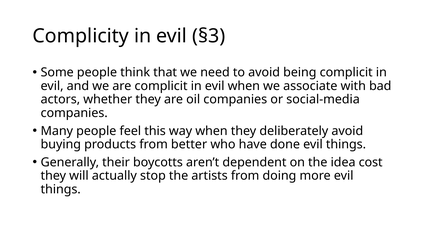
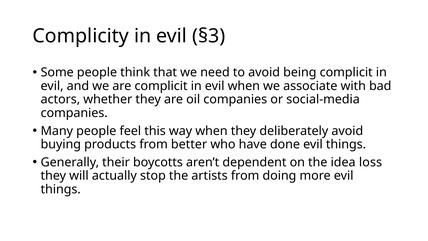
cost: cost -> loss (371, 162)
